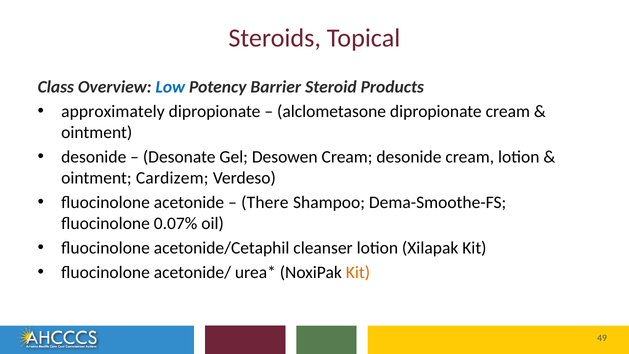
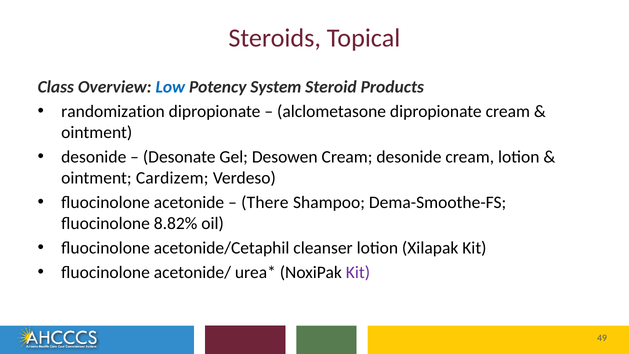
Barrier: Barrier -> System (276, 87)
approximately: approximately -> randomization (113, 111)
0.07%: 0.07% -> 8.82% (176, 223)
Kit colour: orange -> purple (358, 272)
